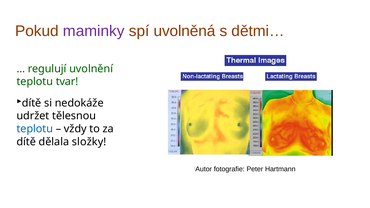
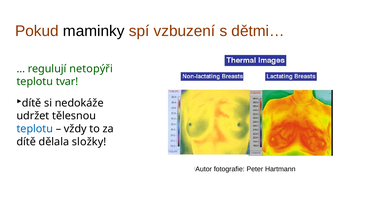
maminky colour: purple -> black (94, 31)
uvolněná: uvolněná -> vzbuzení (184, 31)
uvolnění: uvolnění -> netopýři (91, 69)
